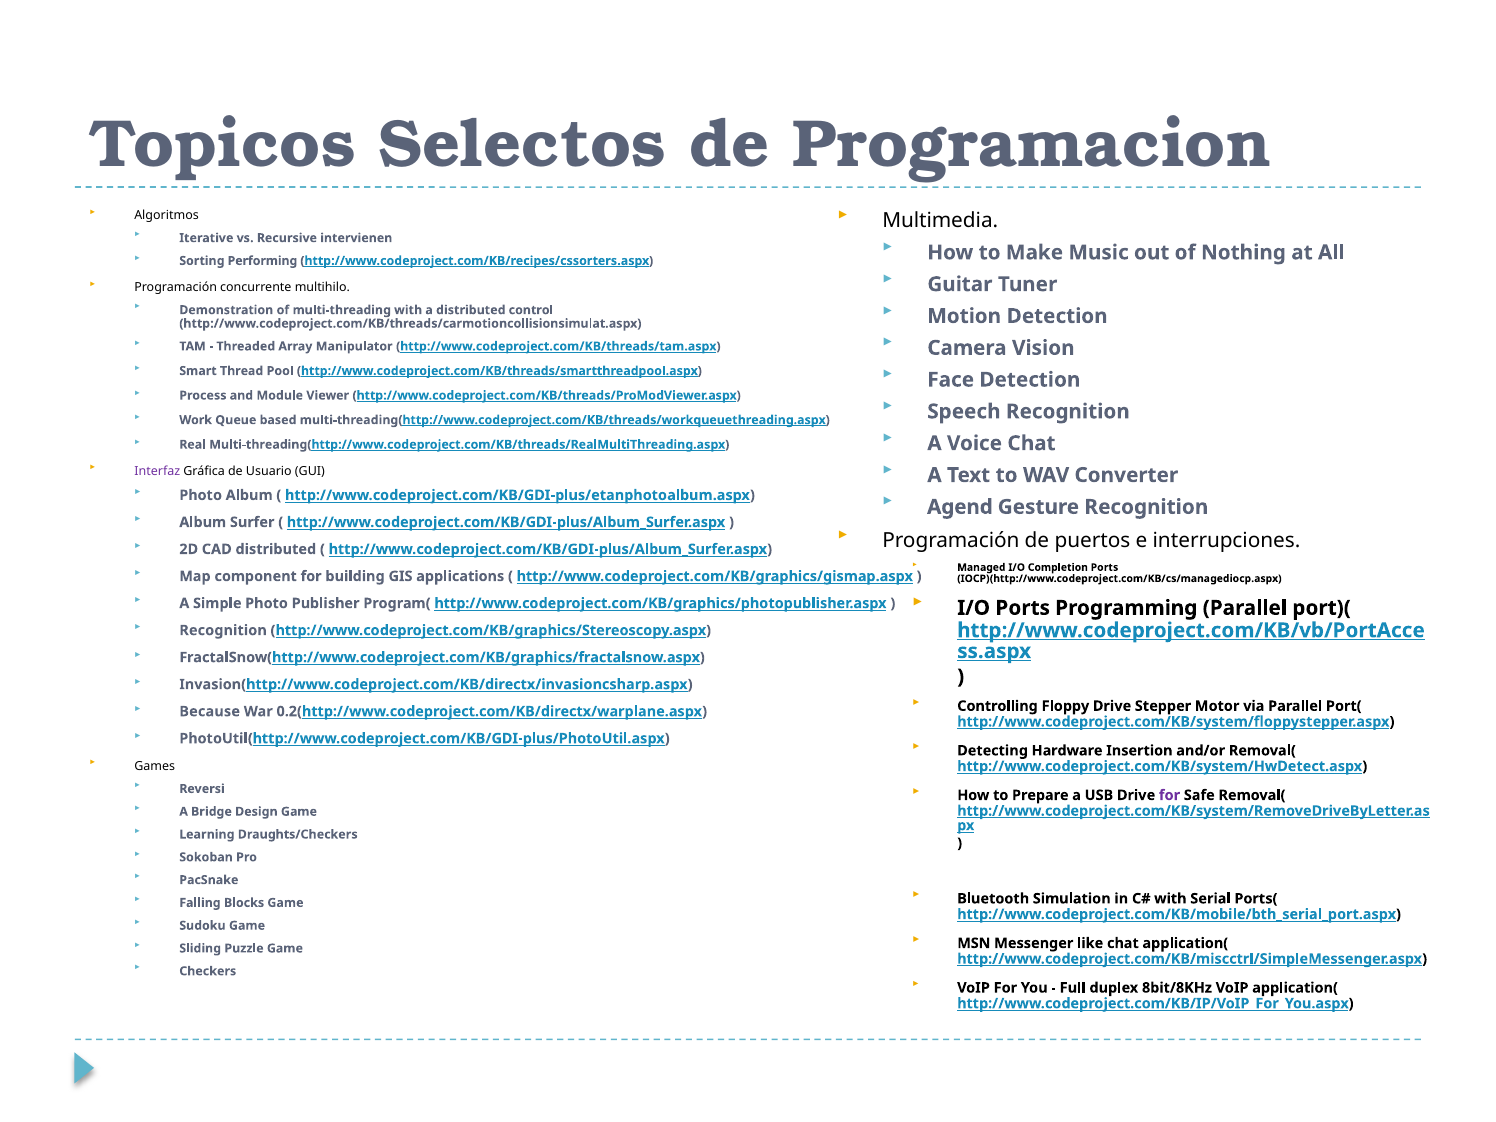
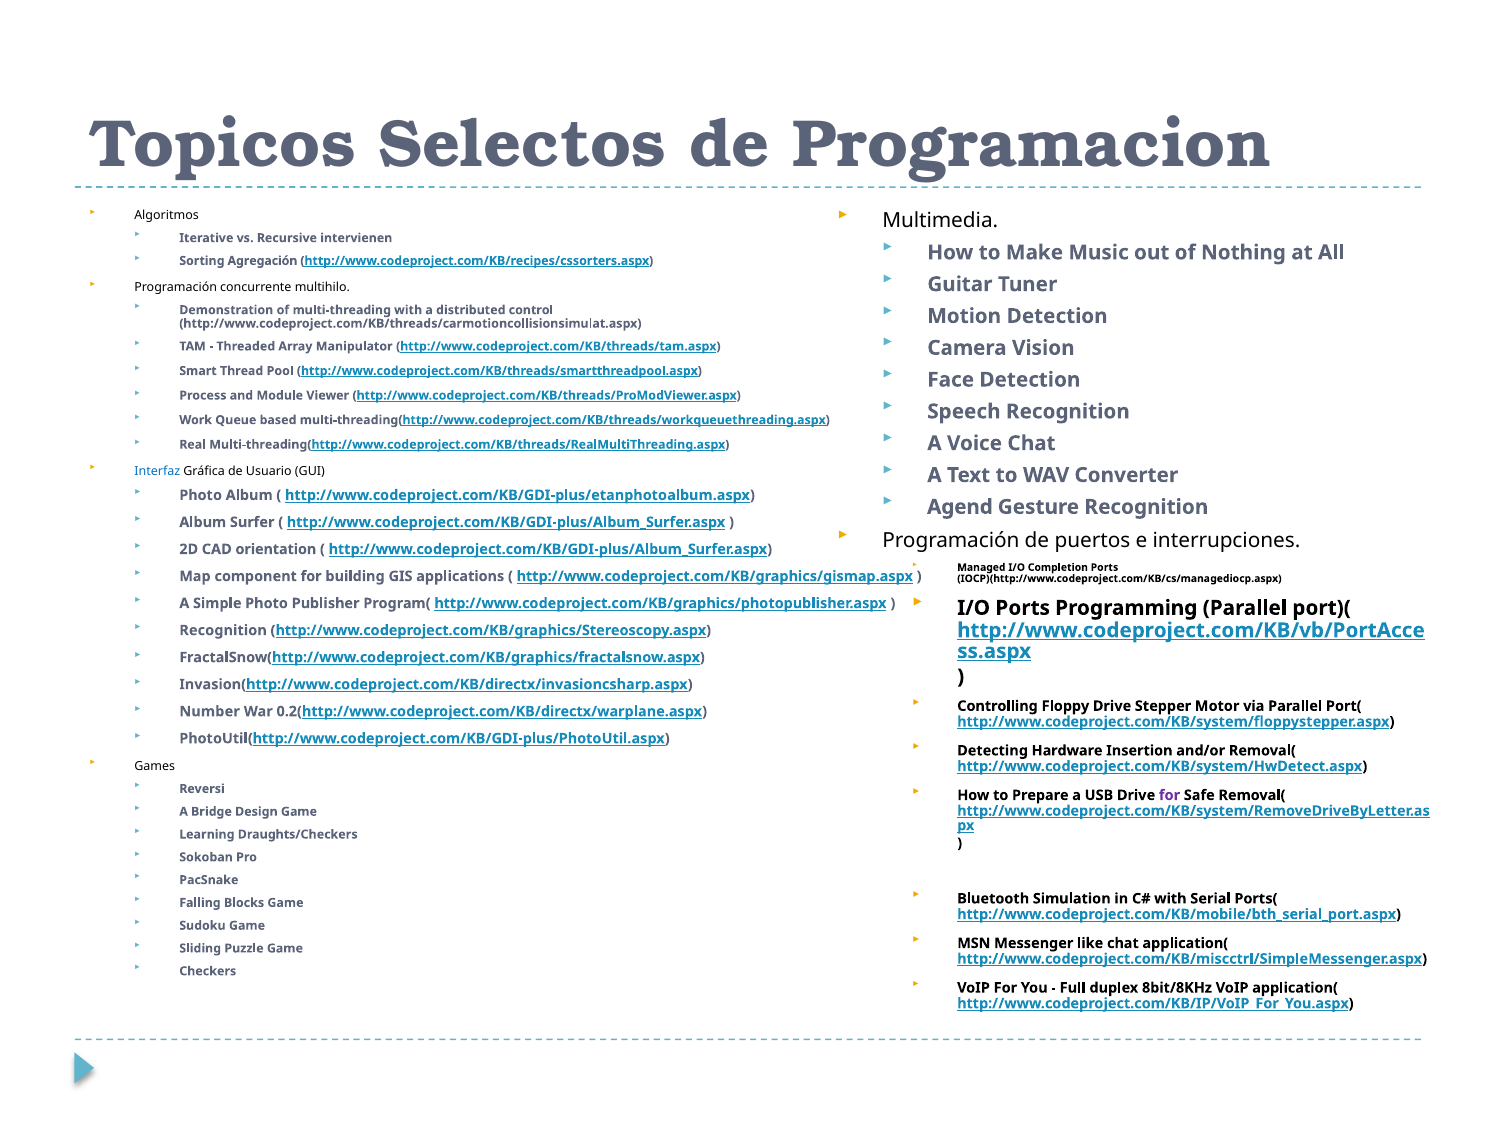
Performing: Performing -> Agregación (262, 261)
Interfaz colour: purple -> blue (157, 471)
CAD distributed: distributed -> orientation (276, 549)
Because: Because -> Number (210, 711)
